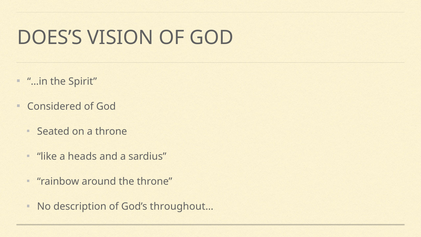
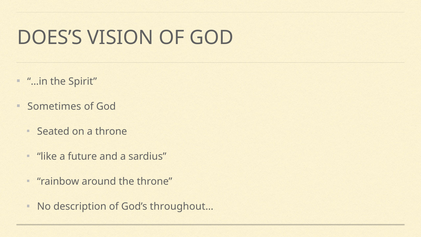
Considered: Considered -> Sometimes (54, 106)
heads: heads -> future (82, 156)
